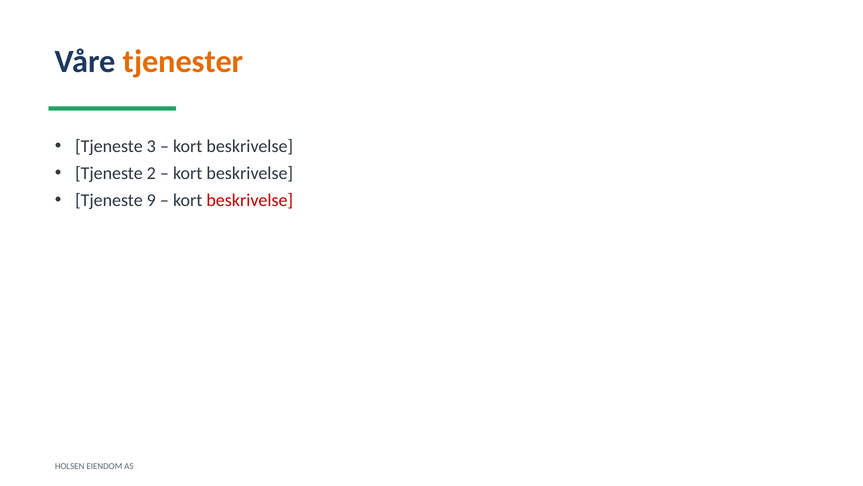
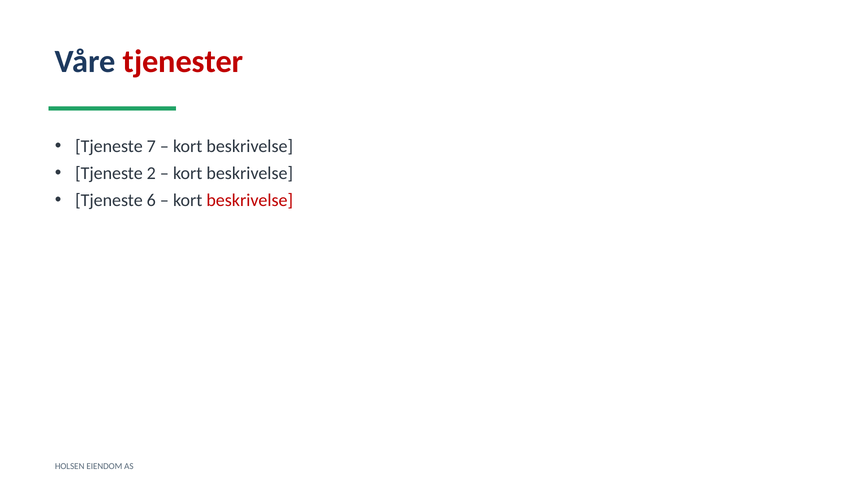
tjenester colour: orange -> red (183, 62)
3: 3 -> 7 (151, 146)
9: 9 -> 6 (151, 200)
